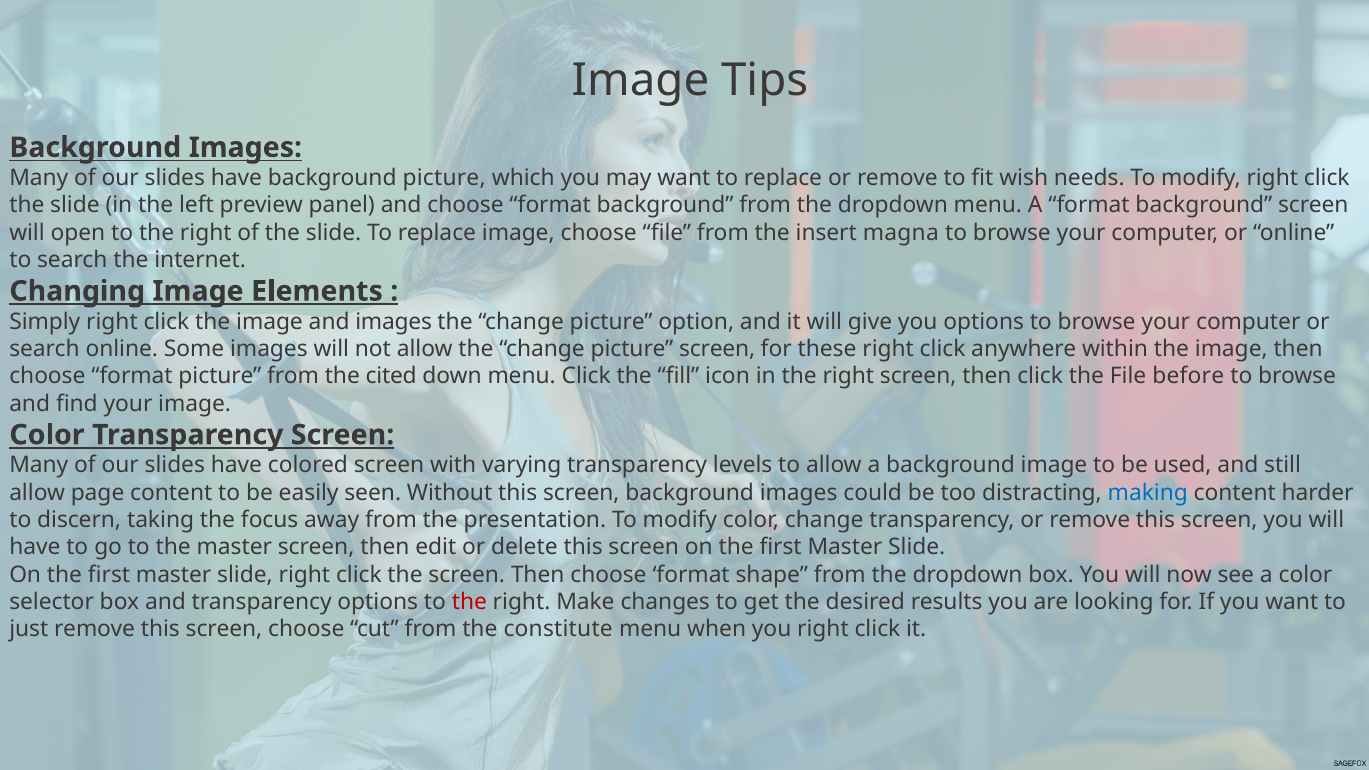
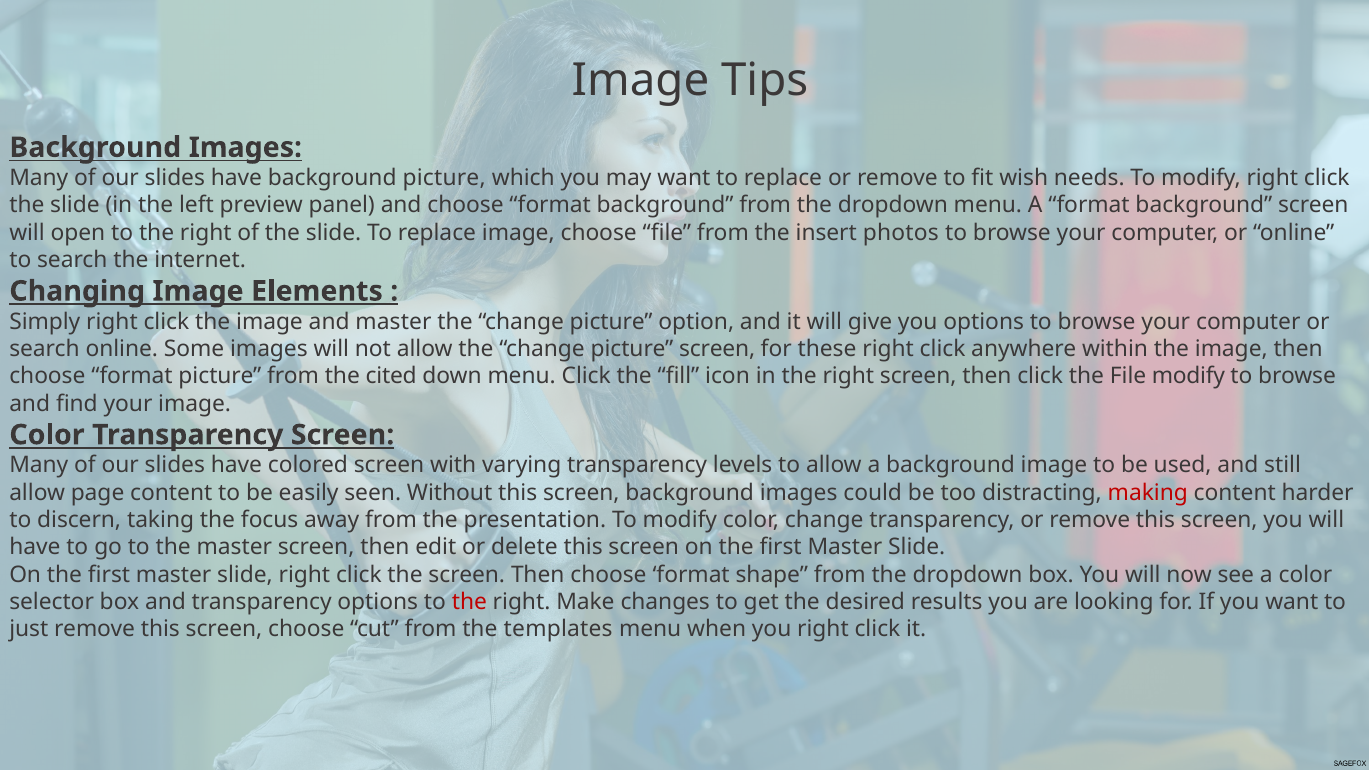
magna: magna -> photos (901, 233)
and images: images -> master (393, 322)
File before: before -> modify (1188, 376)
making colour: blue -> red (1148, 493)
constitute: constitute -> templates (558, 630)
